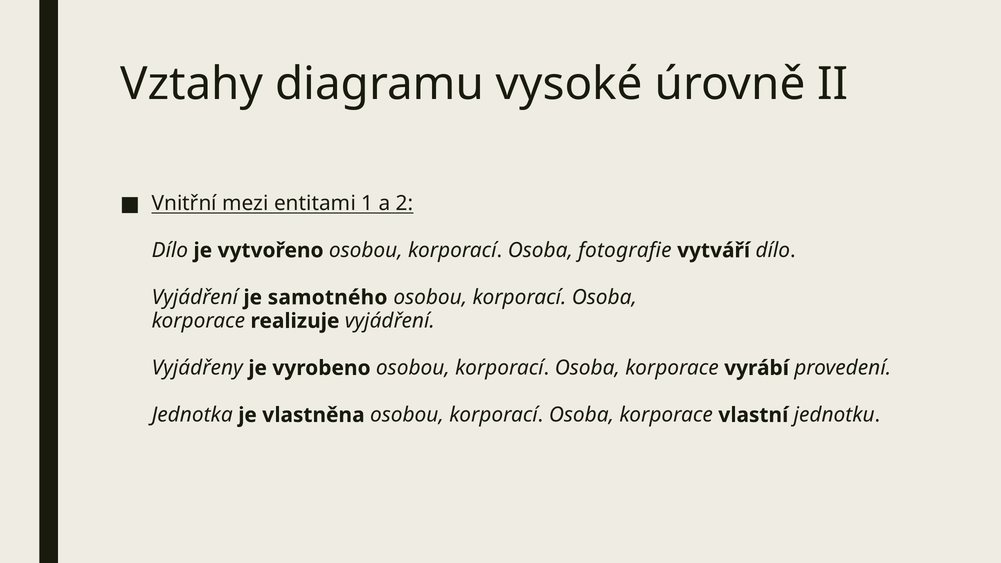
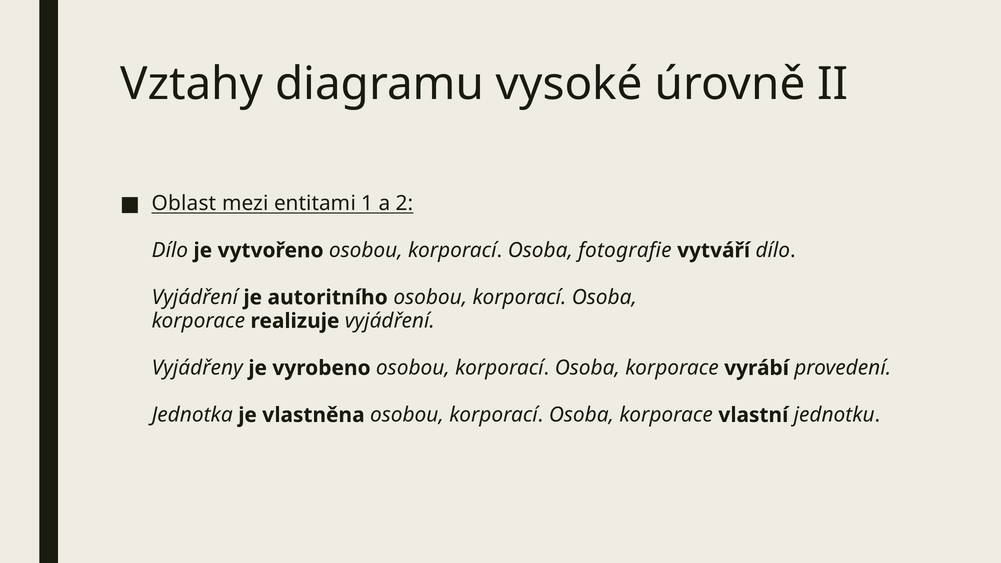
Vnitřní: Vnitřní -> Oblast (184, 203)
samotného: samotného -> autoritního (328, 297)
